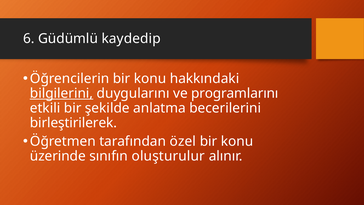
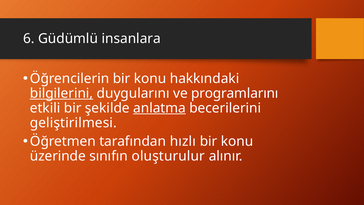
kaydedip: kaydedip -> insanlara (131, 39)
anlatma underline: none -> present (159, 108)
birleştirilerek: birleştirilerek -> geliştirilmesi (73, 123)
özel: özel -> hızlı (183, 141)
